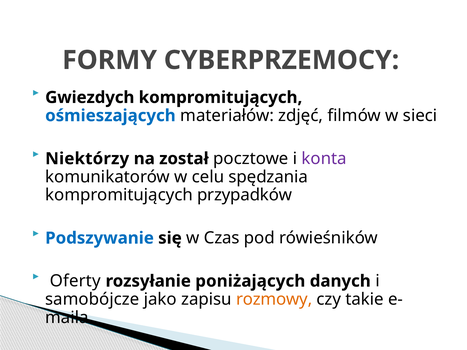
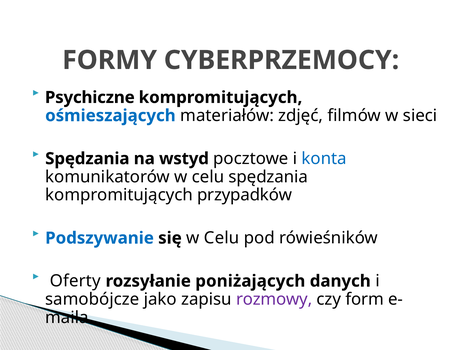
Gwiezdych: Gwiezdych -> Psychiczne (90, 98)
Niektórzy: Niektórzy -> Spędzania (87, 159)
został: został -> wstyd (184, 159)
konta colour: purple -> blue (324, 159)
się w Czas: Czas -> Celu (222, 238)
rozmowy colour: orange -> purple (274, 299)
takie: takie -> form (365, 299)
